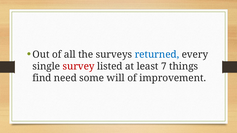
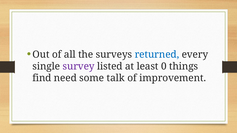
survey colour: red -> purple (79, 66)
7: 7 -> 0 (164, 66)
will: will -> talk (116, 78)
